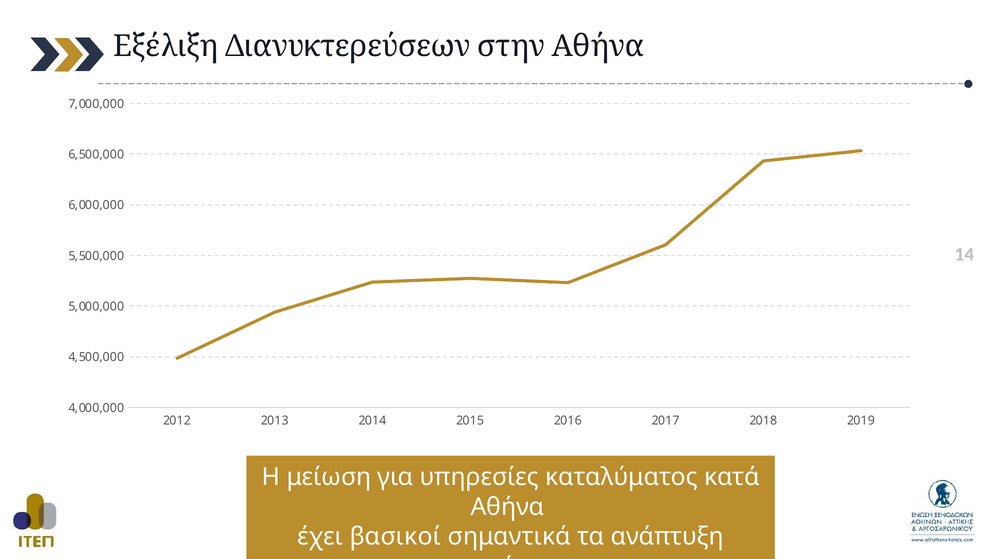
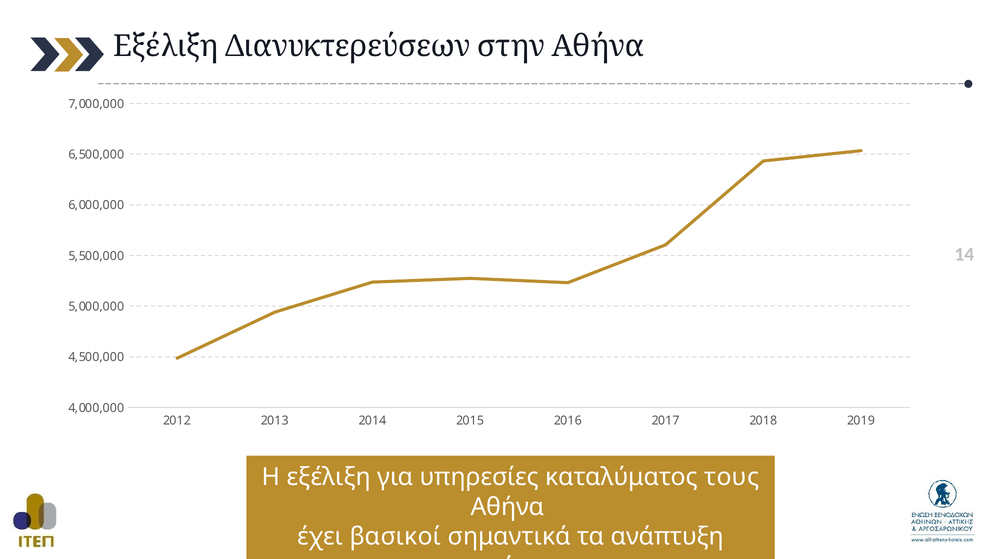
μείωση: μείωση -> εξέλιξη (329, 477)
κατά: κατά -> τους (732, 477)
